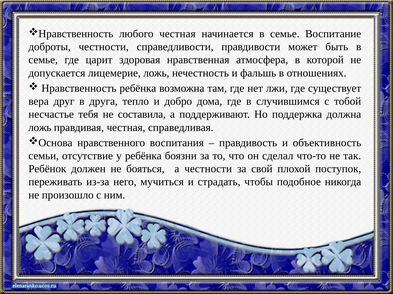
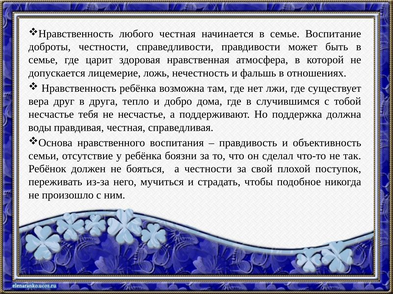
не составила: составила -> несчастье (142, 115)
ложь: ложь -> воды (40, 128)
